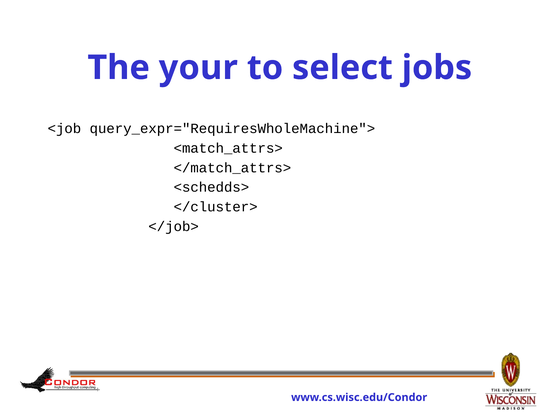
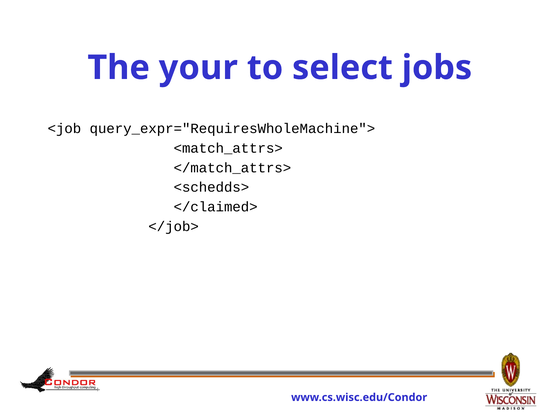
</cluster>: </cluster> -> </claimed> (216, 207)
